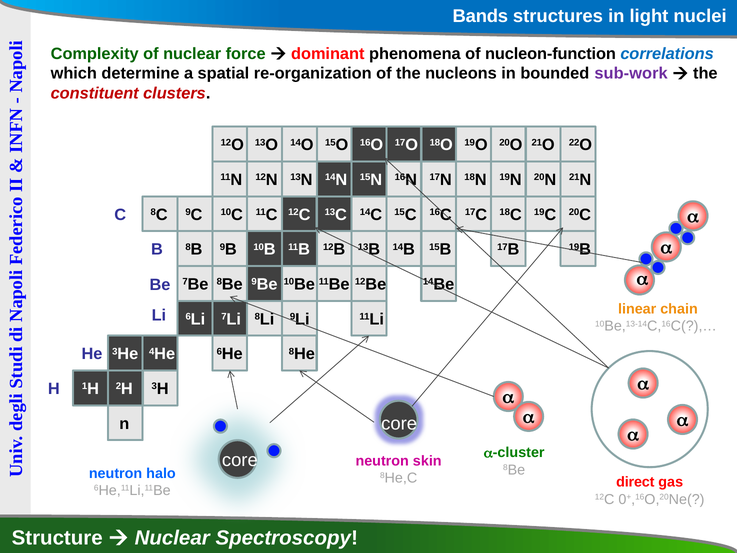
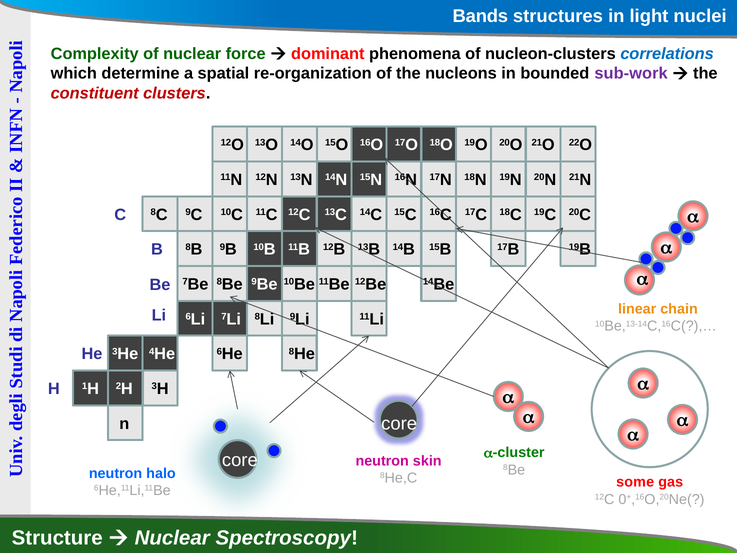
nucleon-function: nucleon-function -> nucleon-clusters (550, 54)
direct: direct -> some (635, 482)
